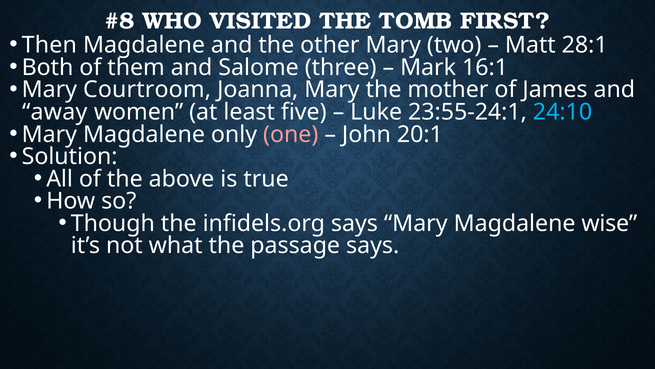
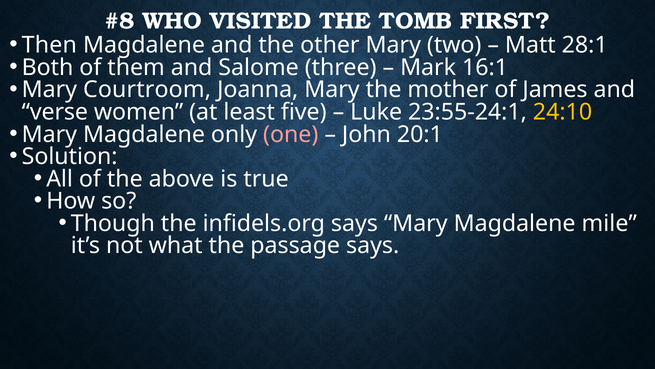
away: away -> verse (55, 112)
24:10 colour: light blue -> yellow (563, 112)
wise: wise -> mile (609, 223)
